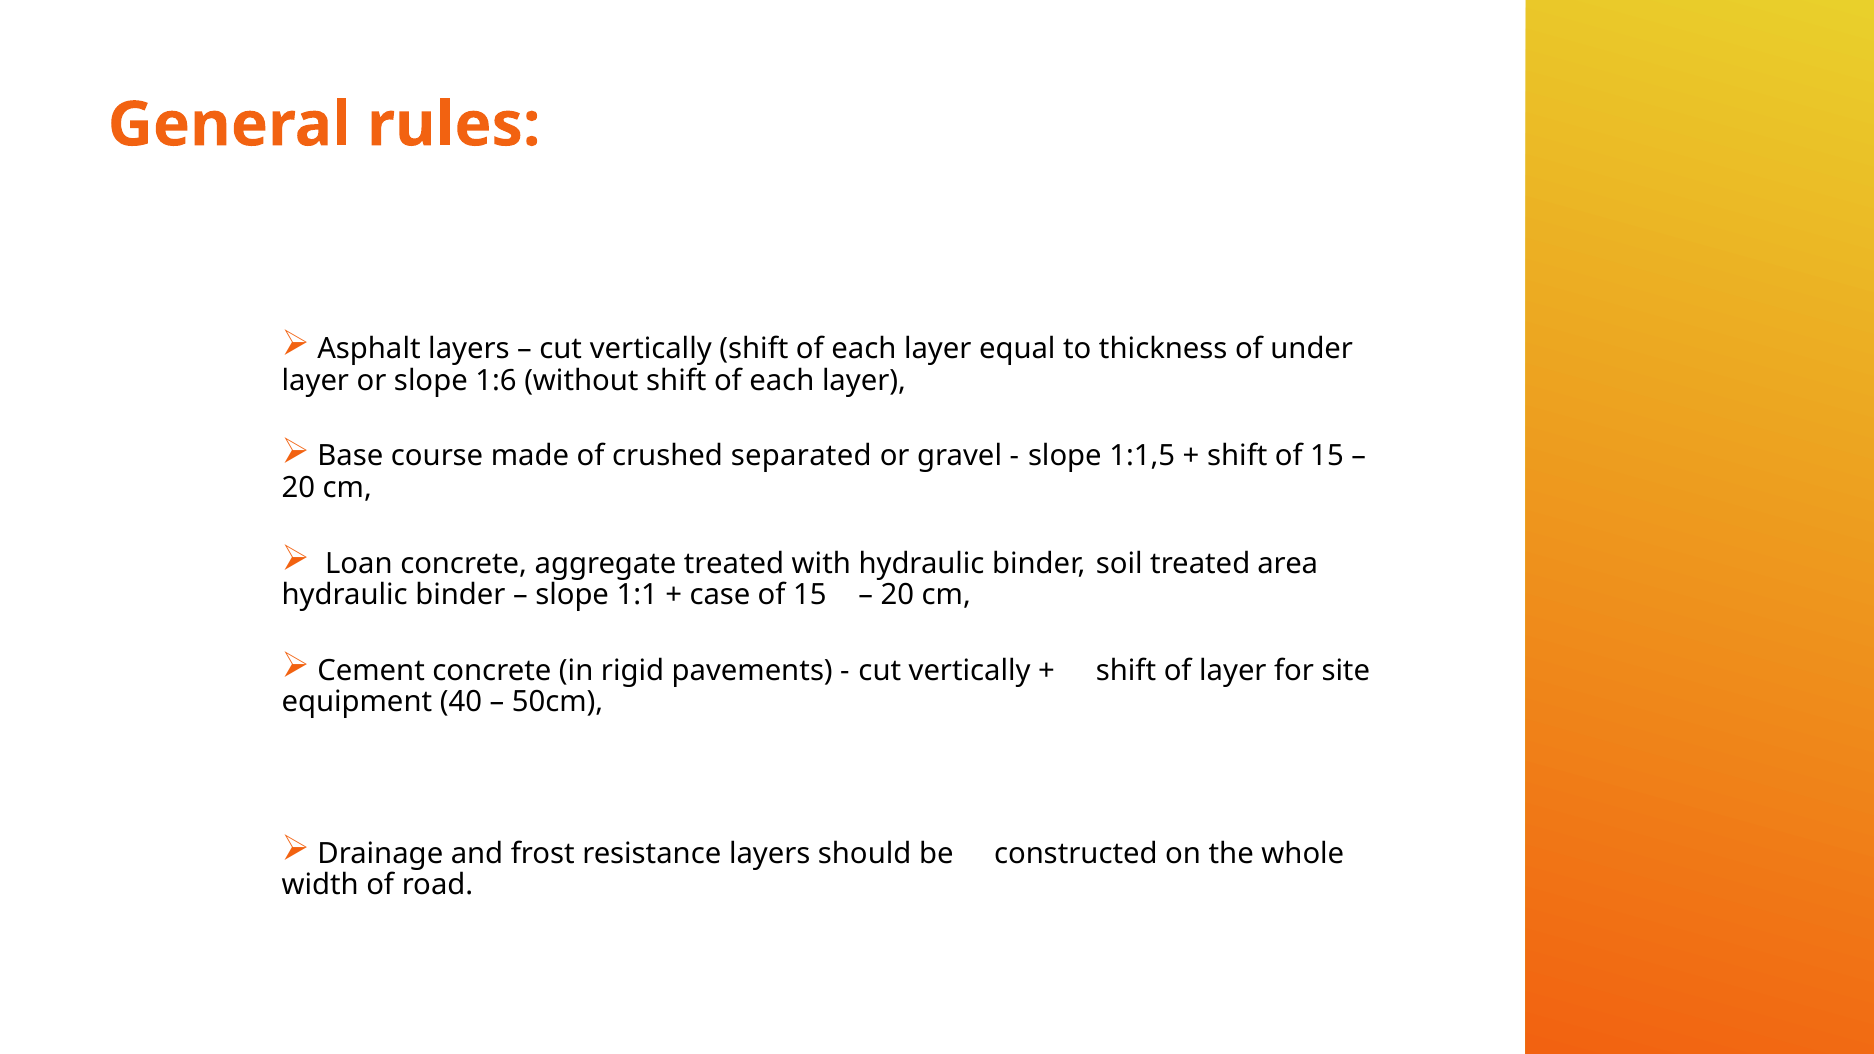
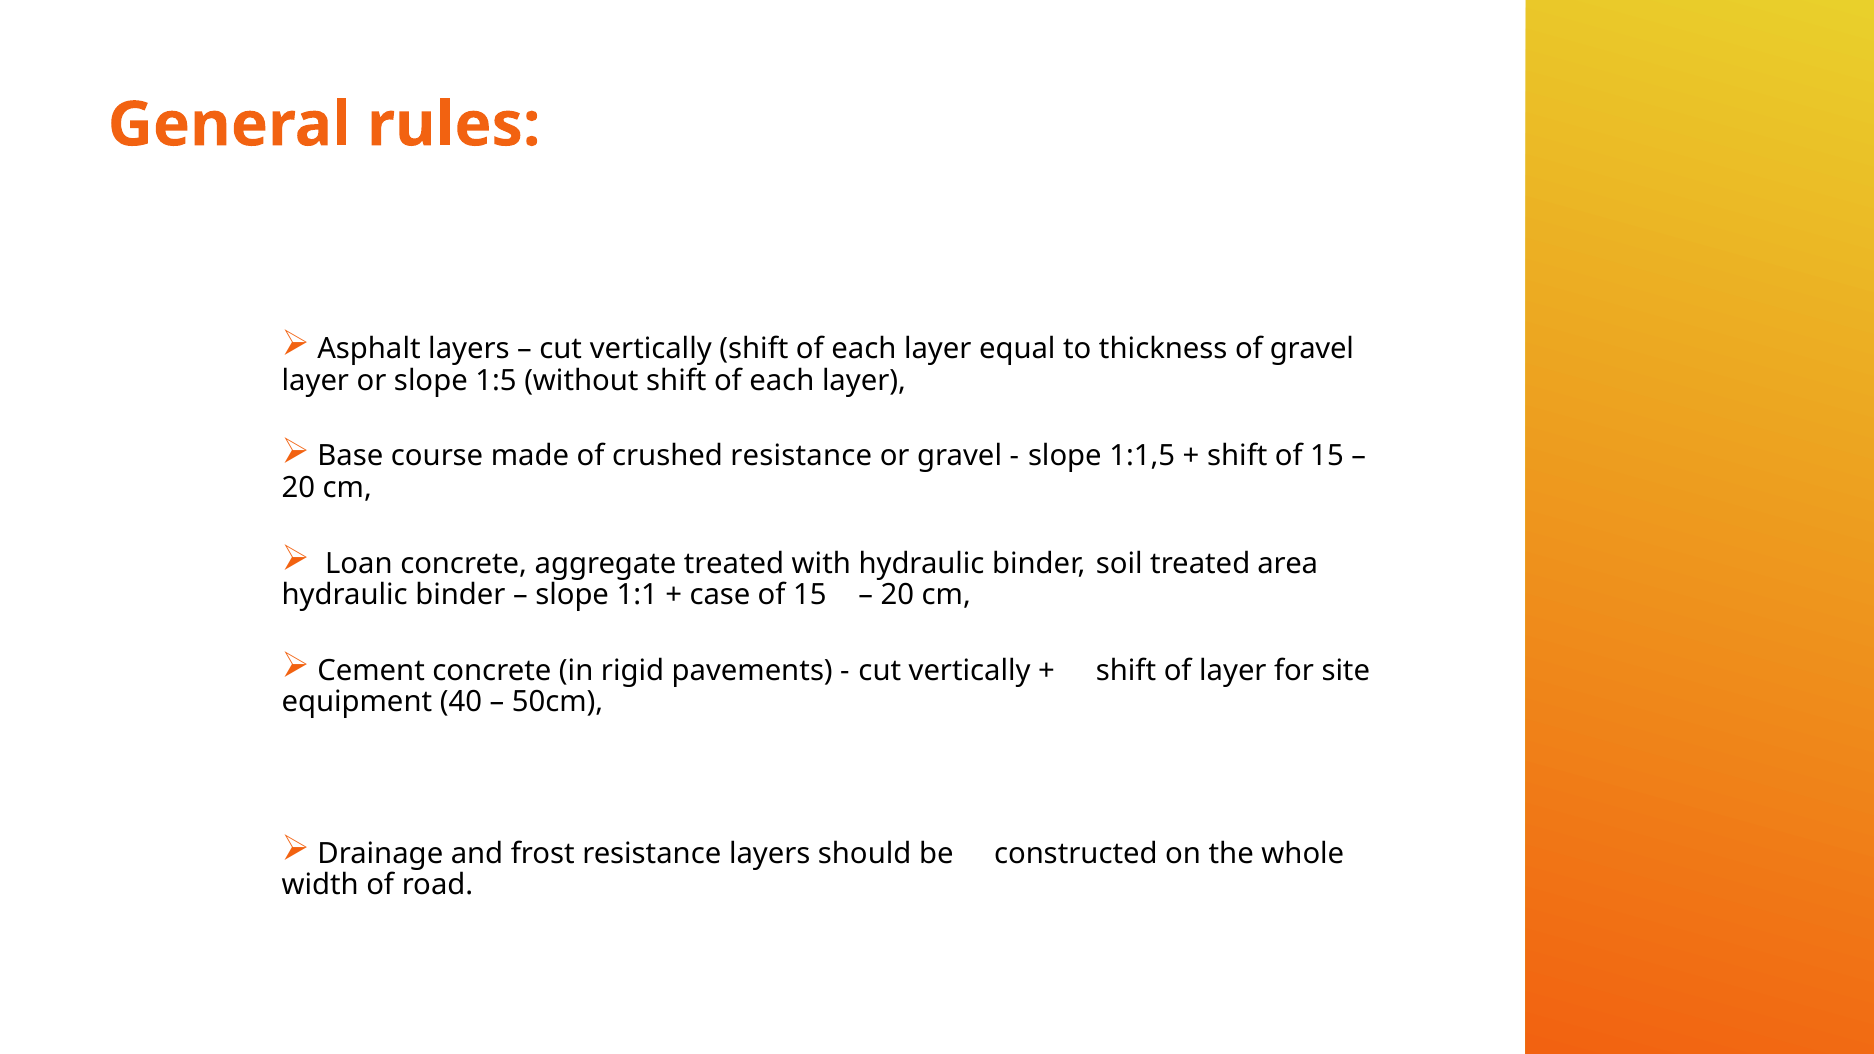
of under: under -> gravel (1312, 349)
1:6: 1:6 -> 1:5 (496, 381)
crushed separated: separated -> resistance (801, 456)
